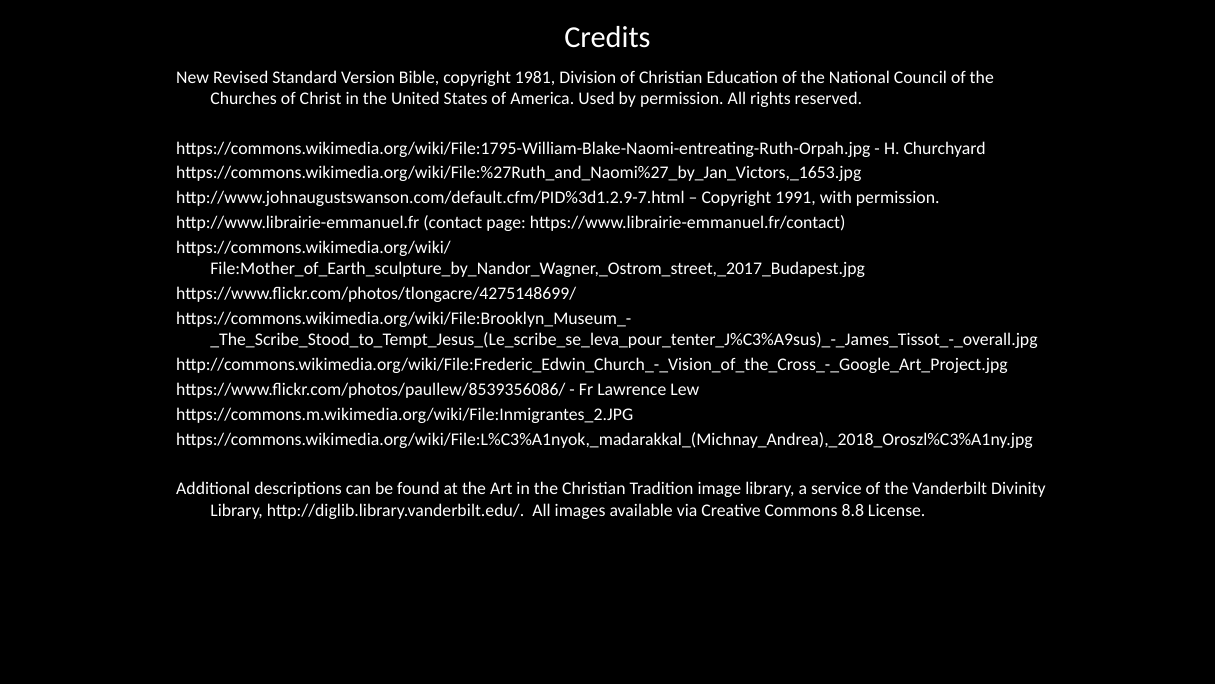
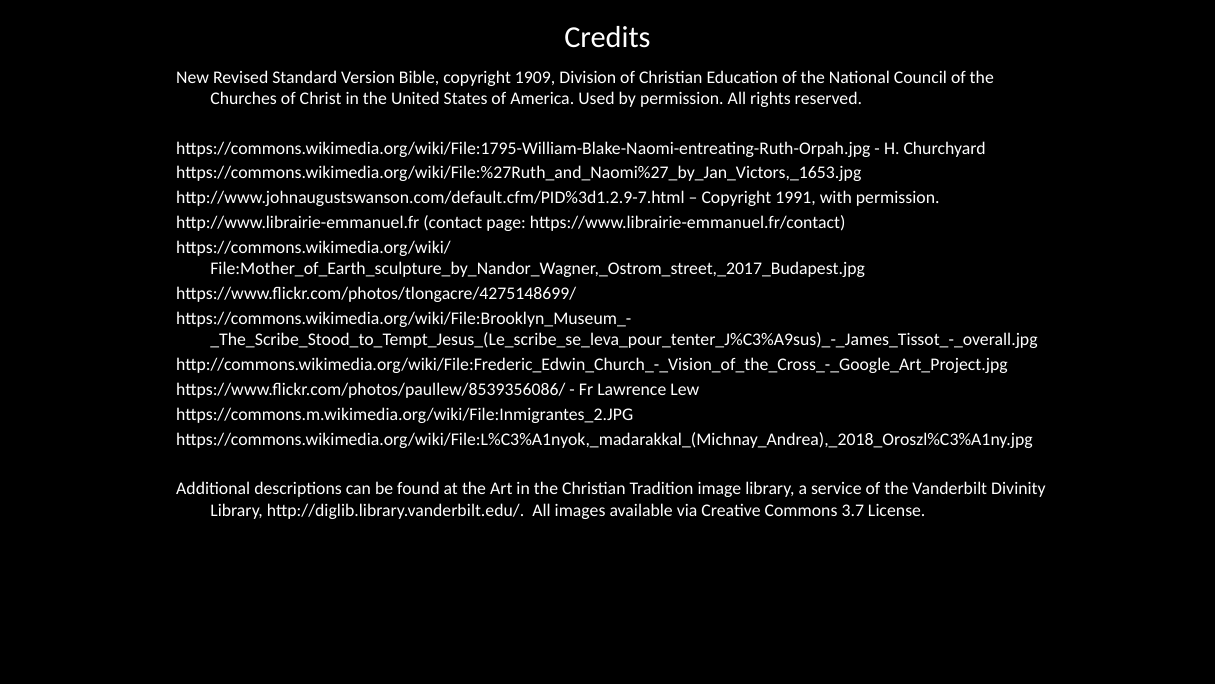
1981: 1981 -> 1909 (535, 77)
8.8: 8.8 -> 3.7 (853, 510)
